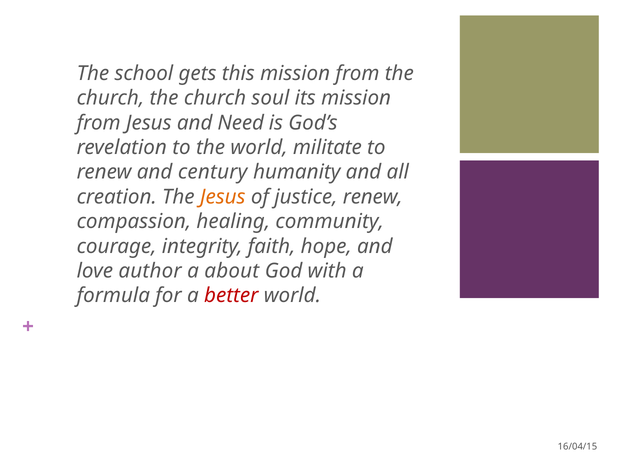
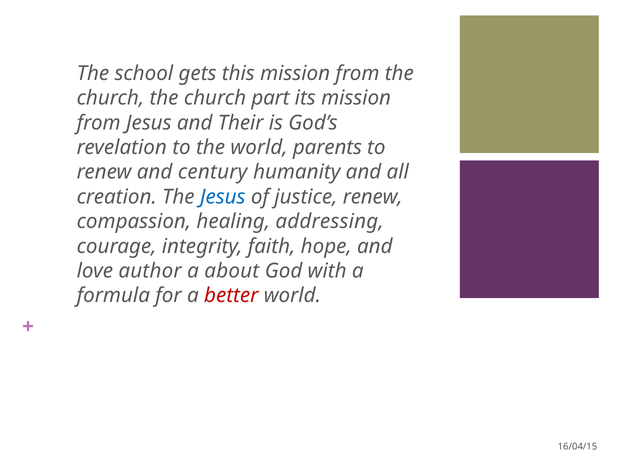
soul: soul -> part (270, 98)
Need: Need -> Their (241, 123)
militate: militate -> parents (327, 148)
Jesus colour: orange -> blue (223, 197)
community: community -> addressing (330, 222)
